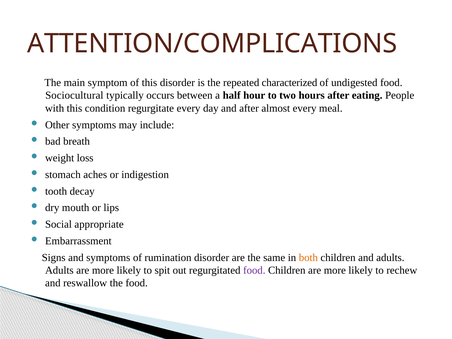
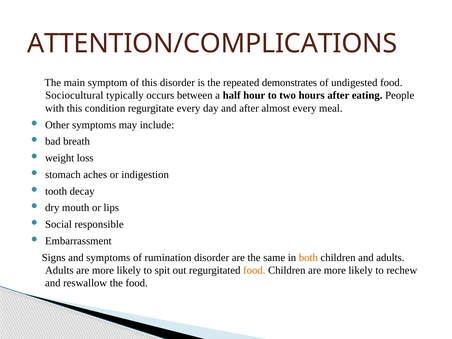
characterized: characterized -> demonstrates (290, 83)
appropriate: appropriate -> responsible (99, 224)
food colour: purple -> orange (254, 270)
